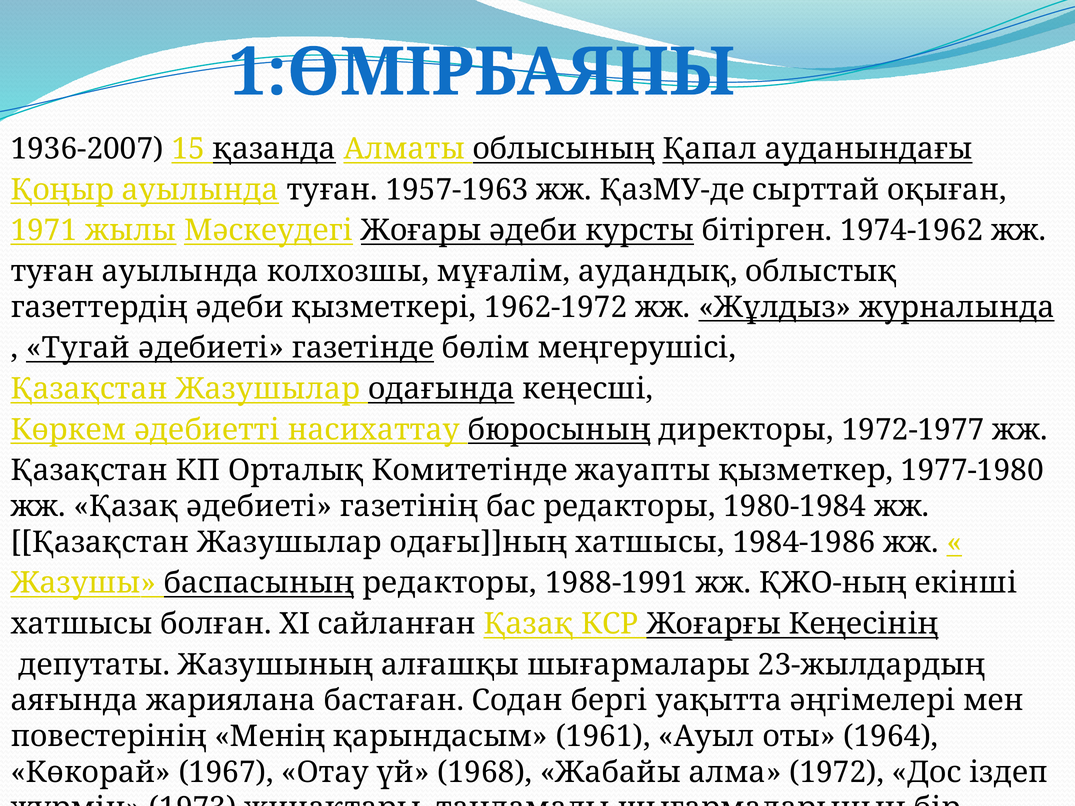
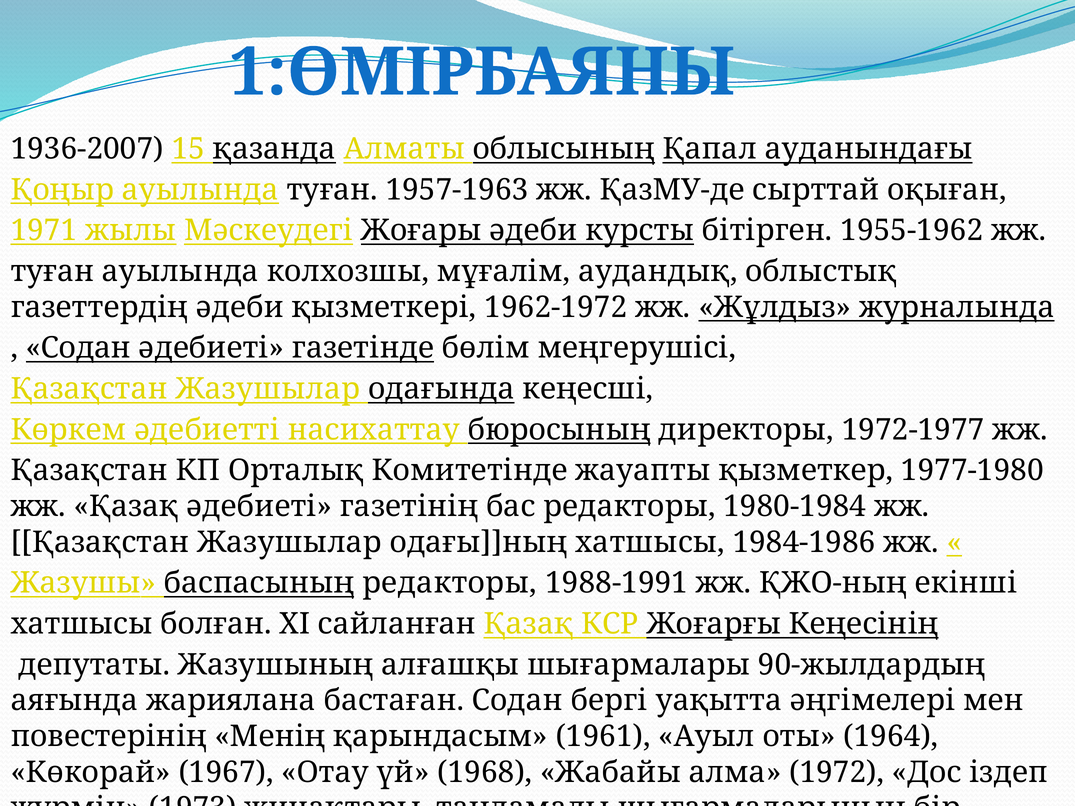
1974-1962: 1974-1962 -> 1955-1962 (912, 231)
Тугай: Тугай -> Содан (78, 348)
23-жылдардың: 23-жылдардың -> 90-жылдардың (872, 665)
